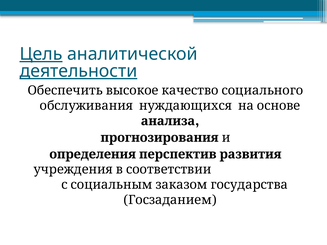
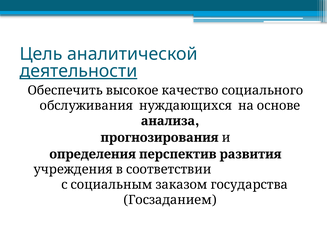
Цель underline: present -> none (41, 54)
